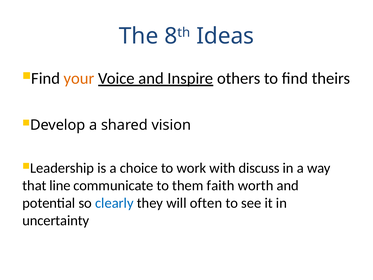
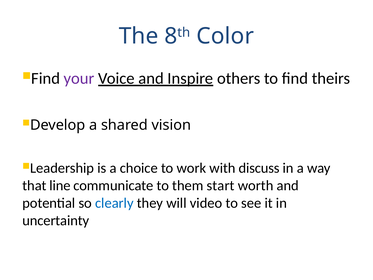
Ideas: Ideas -> Color (225, 36)
your colour: orange -> purple (79, 78)
faith: faith -> start (221, 185)
often: often -> video (206, 203)
